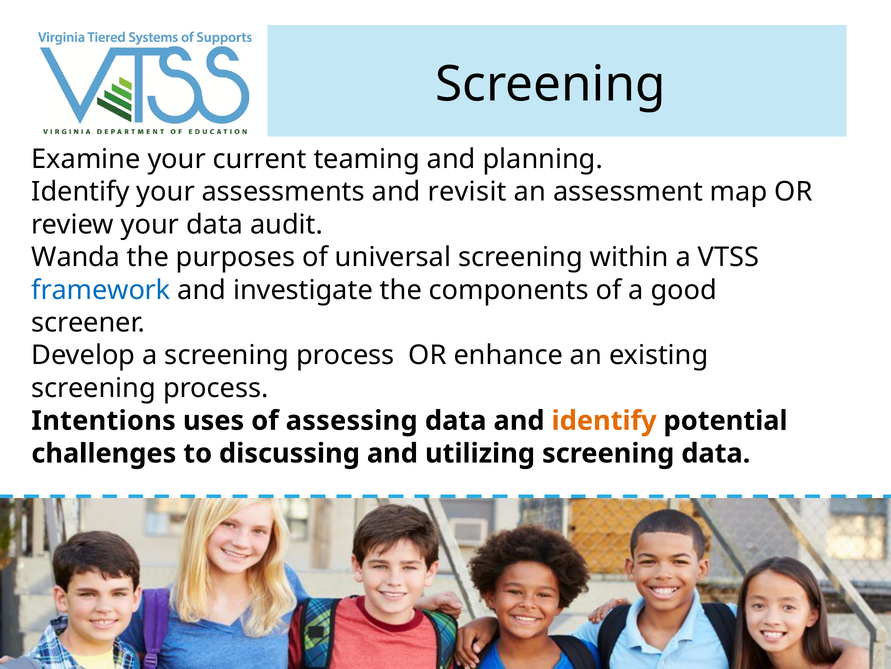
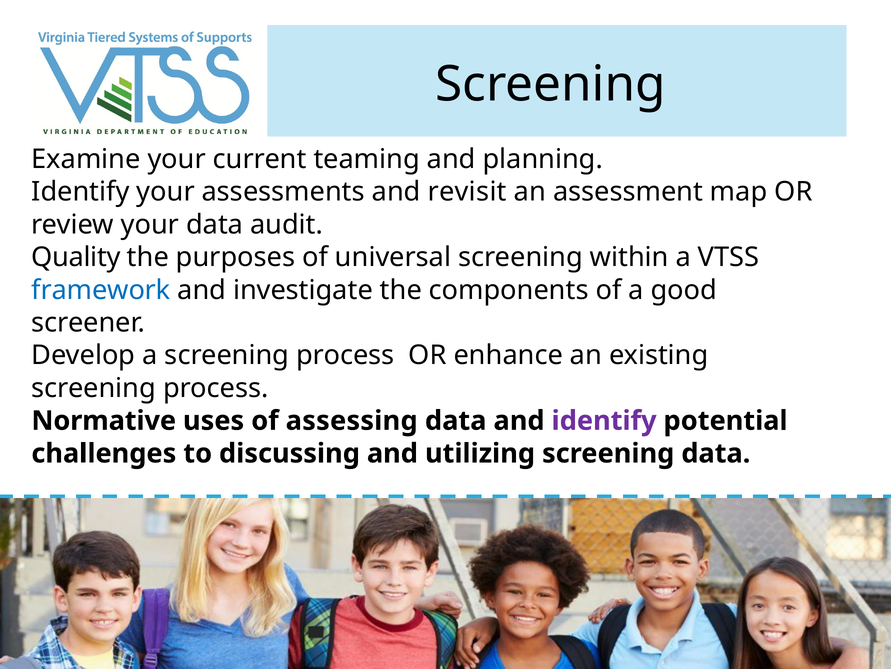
Wanda: Wanda -> Quality (76, 257)
Intentions: Intentions -> Normative (104, 420)
identify colour: orange -> purple (604, 420)
